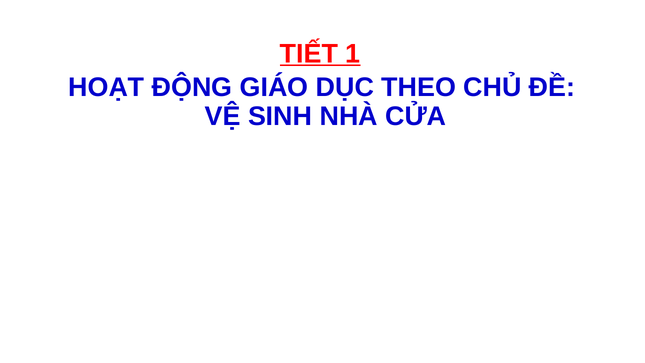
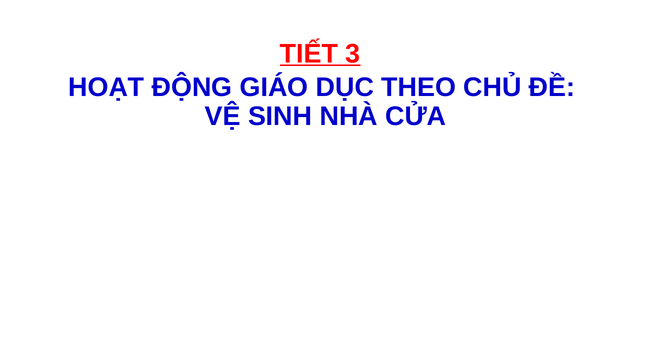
1: 1 -> 3 (353, 54)
